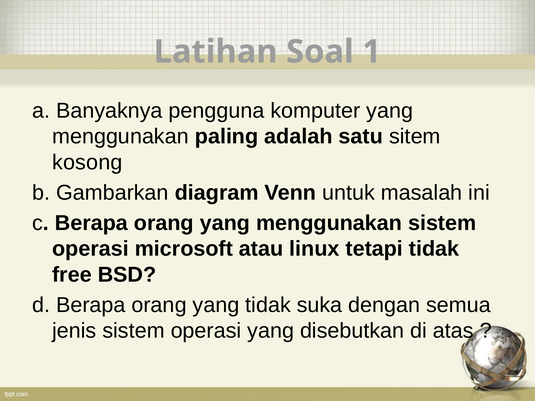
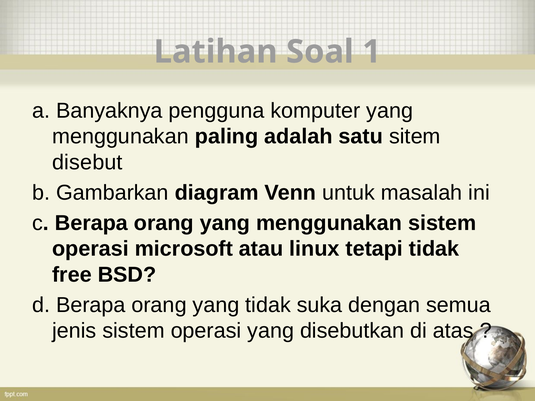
kosong: kosong -> disebut (87, 162)
